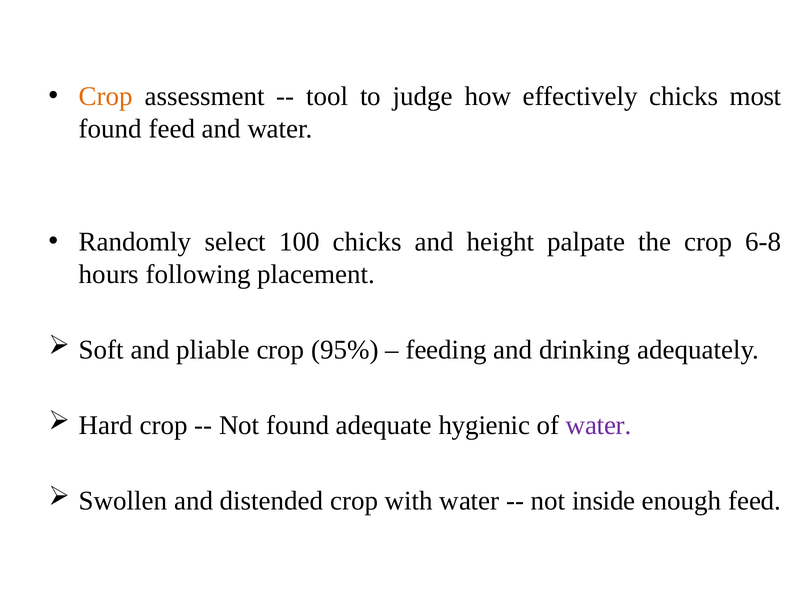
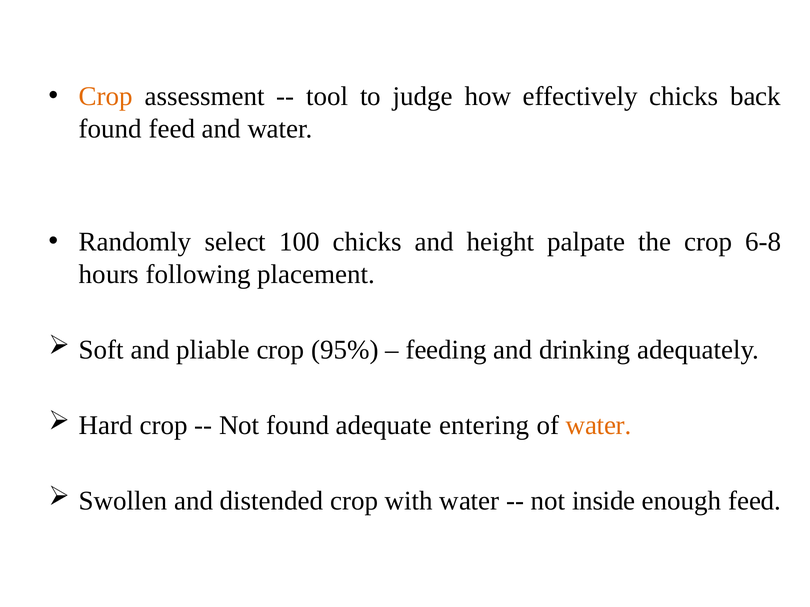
most: most -> back (755, 96)
hygienic: hygienic -> entering (484, 426)
water colour: purple -> orange (599, 426)
